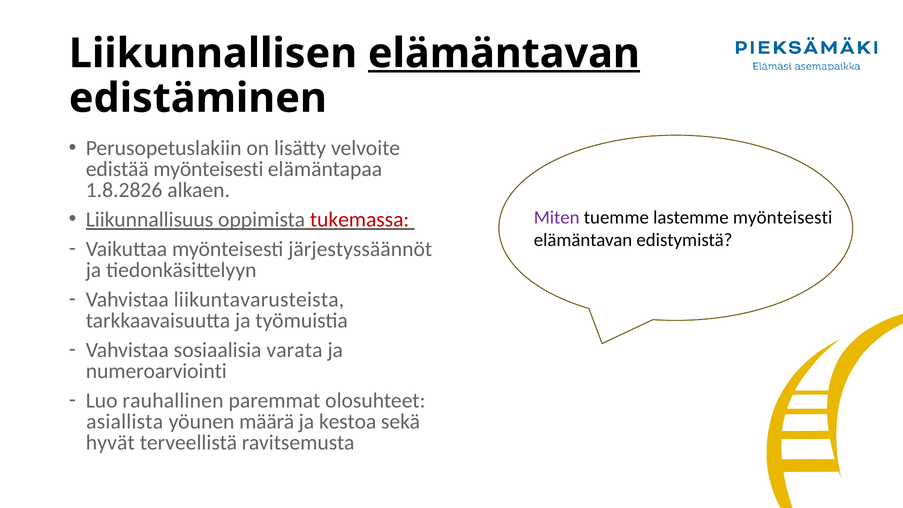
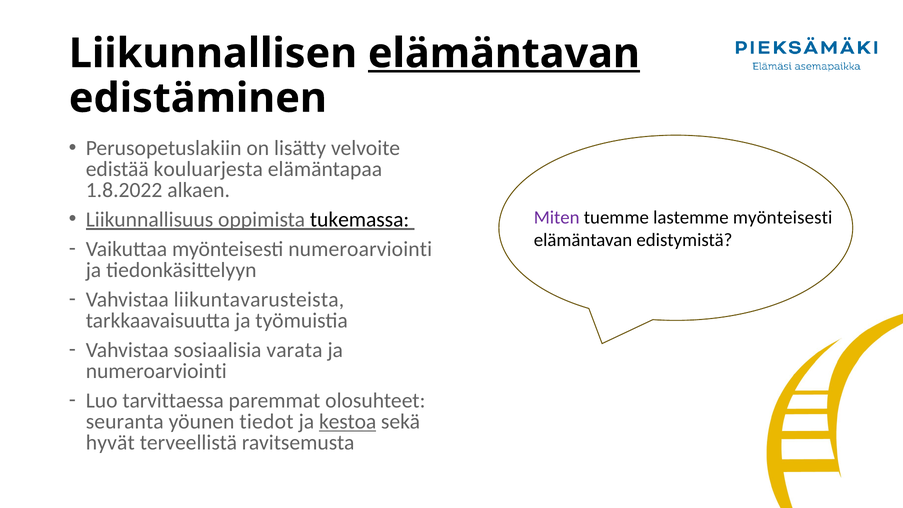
edistää myönteisesti: myönteisesti -> kouluarjesta (208, 169)
1.8.2826: 1.8.2826 -> 1.8.2022 (124, 190)
tukemassa colour: red -> black (360, 220)
myönteisesti järjestyssäännöt: järjestyssäännöt -> numeroarviointi (360, 249)
rauhallinen: rauhallinen -> tarvittaessa (173, 401)
asiallista: asiallista -> seuranta (125, 422)
määrä: määrä -> tiedot (266, 422)
kestoa underline: none -> present (348, 422)
